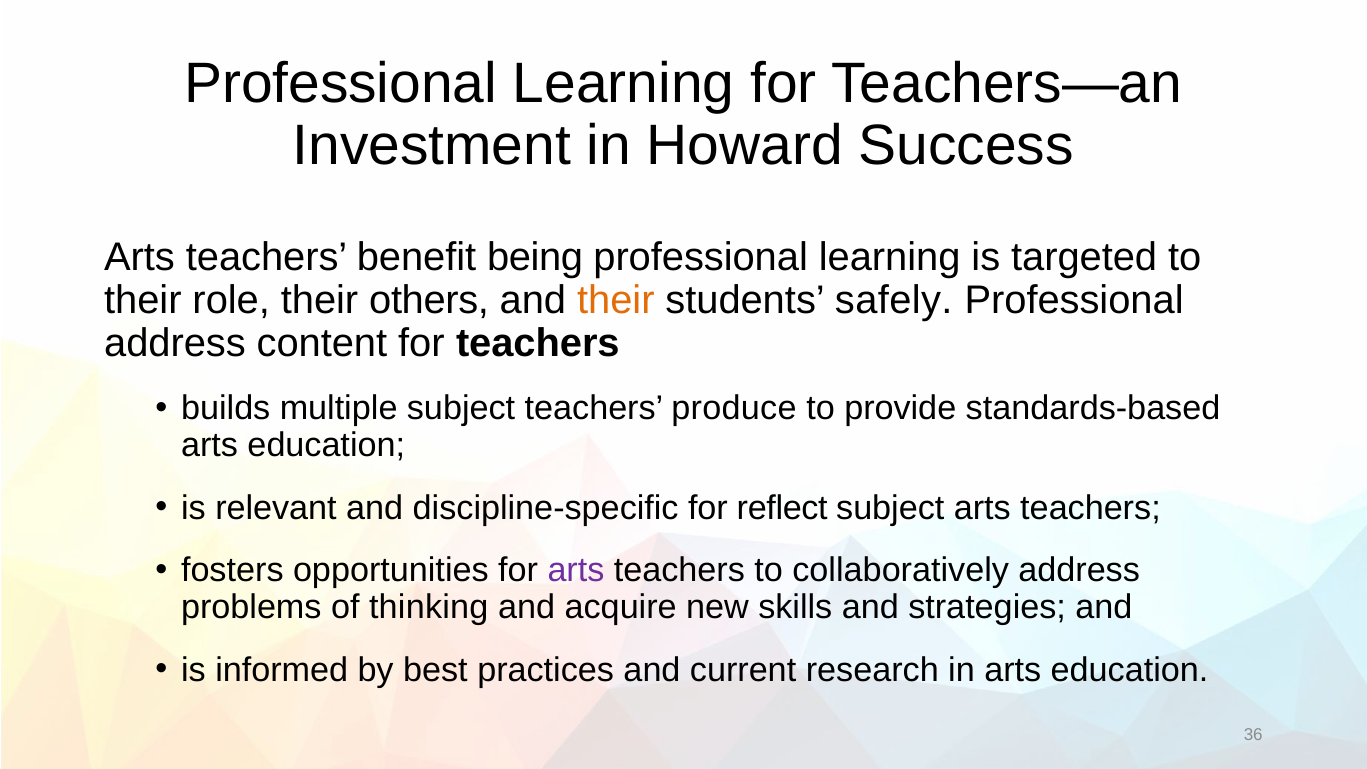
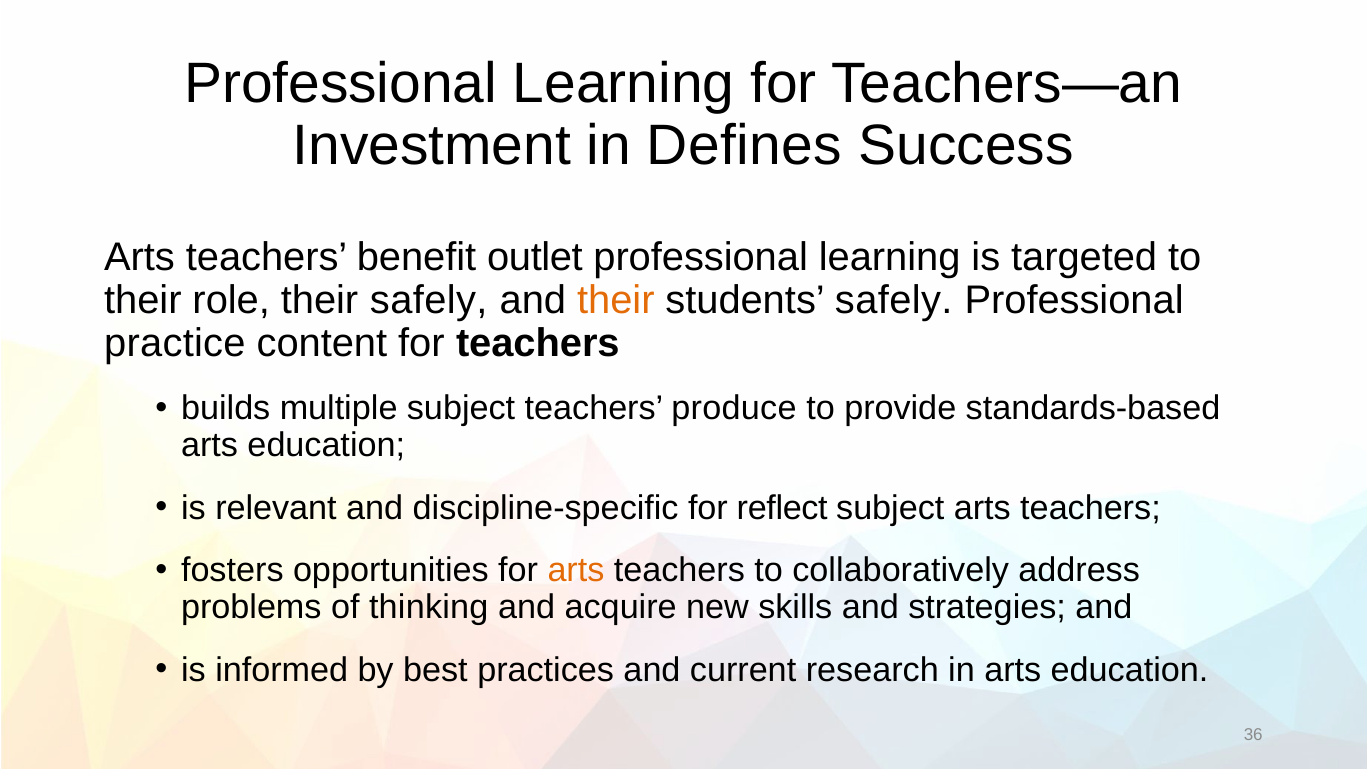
Howard: Howard -> Defines (745, 146)
being: being -> outlet (535, 257)
their others: others -> safely (429, 300)
address: address -> practice (175, 343)
arts colour: purple -> orange (576, 570)
